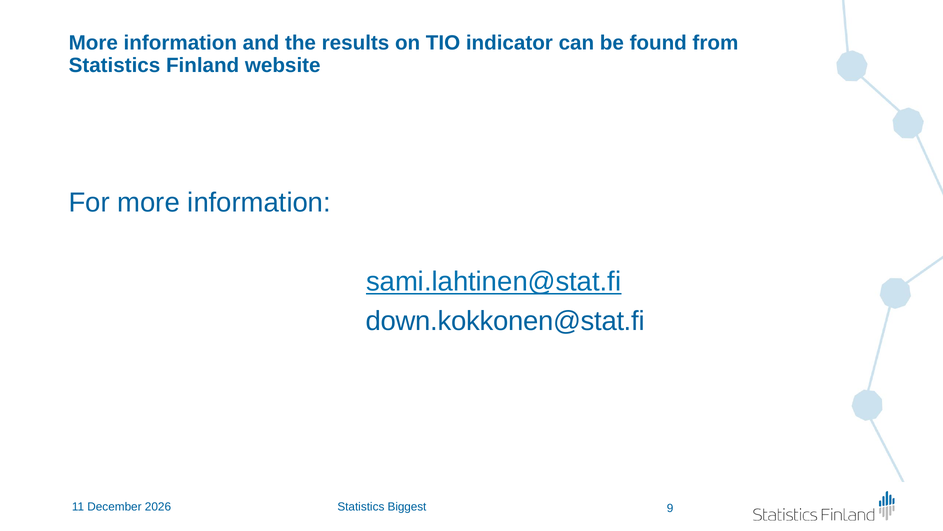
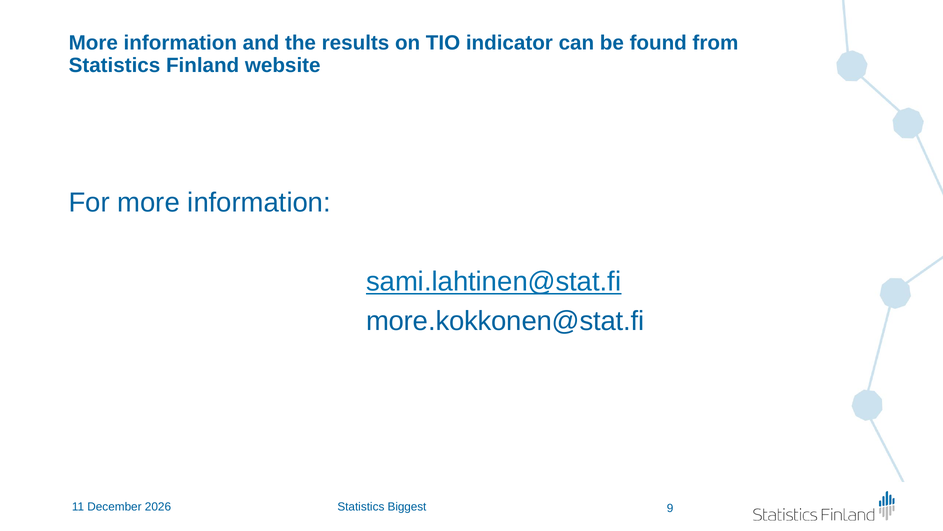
down.kokkonen@stat.fi: down.kokkonen@stat.fi -> more.kokkonen@stat.fi (505, 321)
